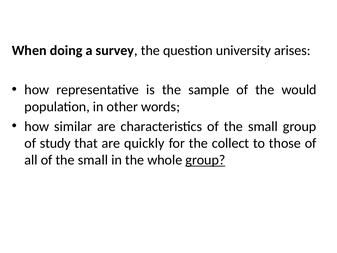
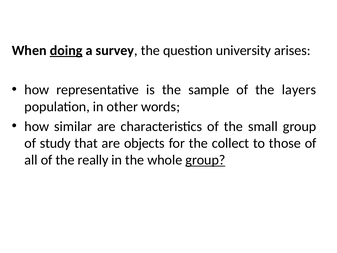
doing underline: none -> present (66, 50)
would: would -> layers (299, 90)
quickly: quickly -> objects (144, 143)
all of the small: small -> really (93, 160)
